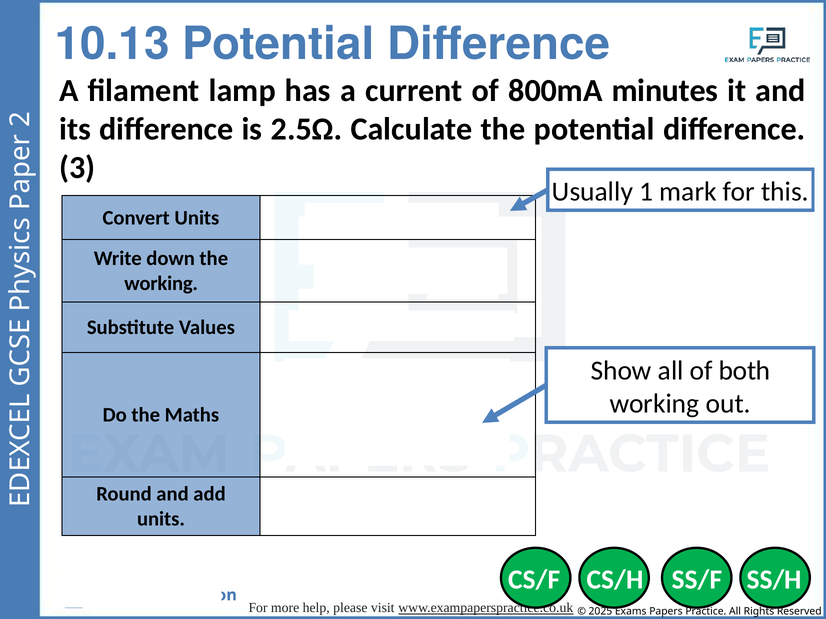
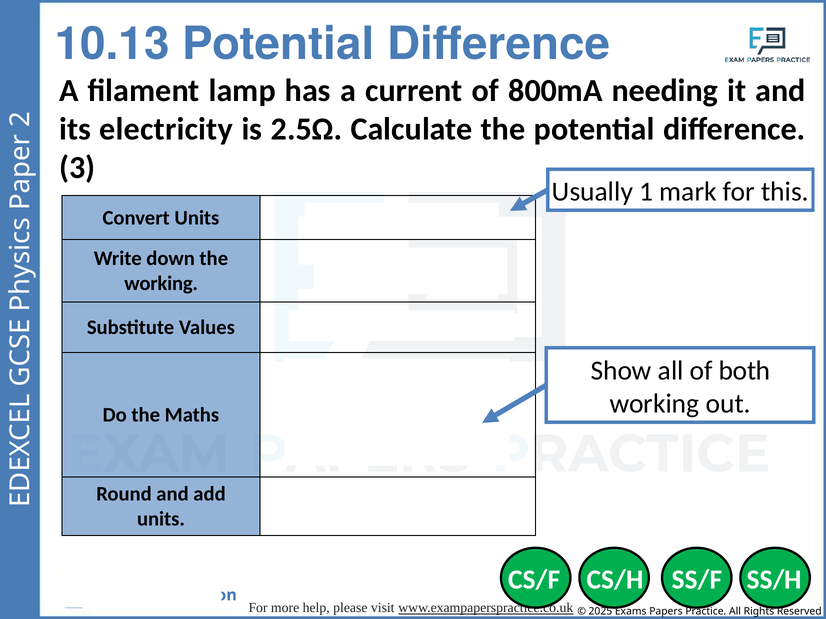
minutes: minutes -> needing (665, 91)
its difference: difference -> electricity (166, 129)
